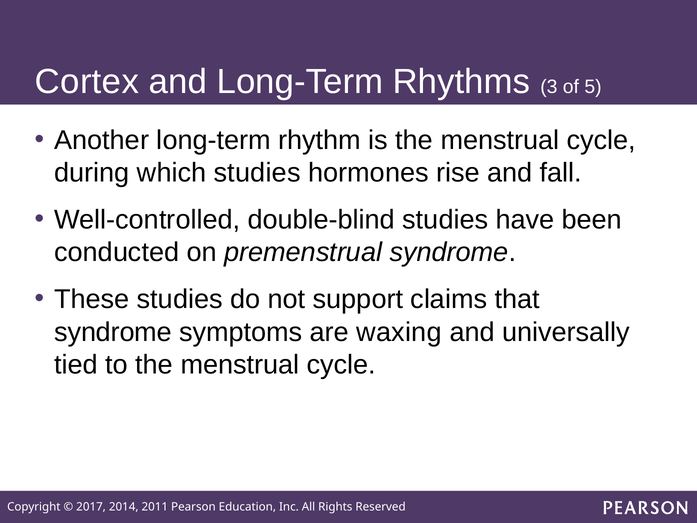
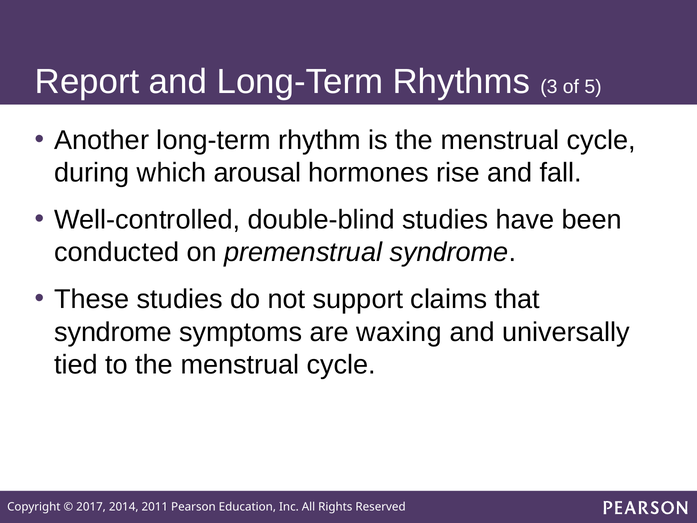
Cortex: Cortex -> Report (87, 82)
which studies: studies -> arousal (257, 173)
